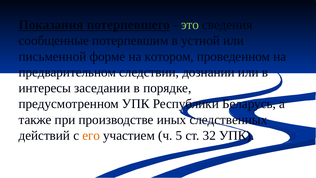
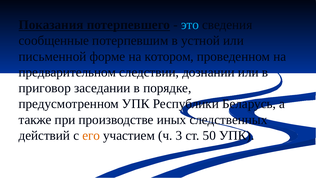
это colour: light green -> light blue (190, 25)
интересы: интересы -> приговор (45, 88)
5: 5 -> 3 (179, 135)
32: 32 -> 50 (209, 135)
